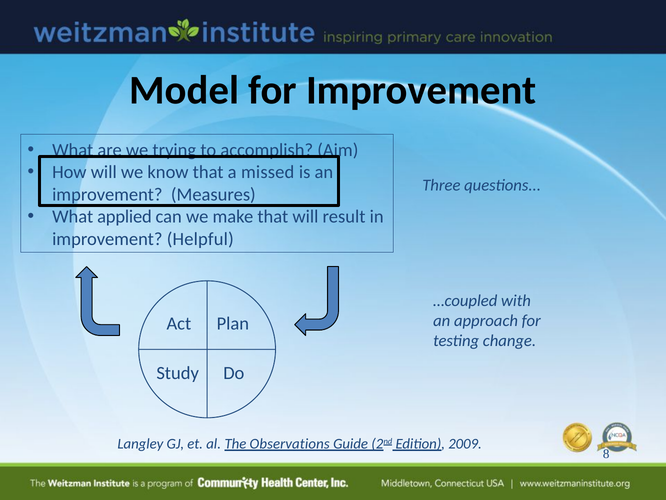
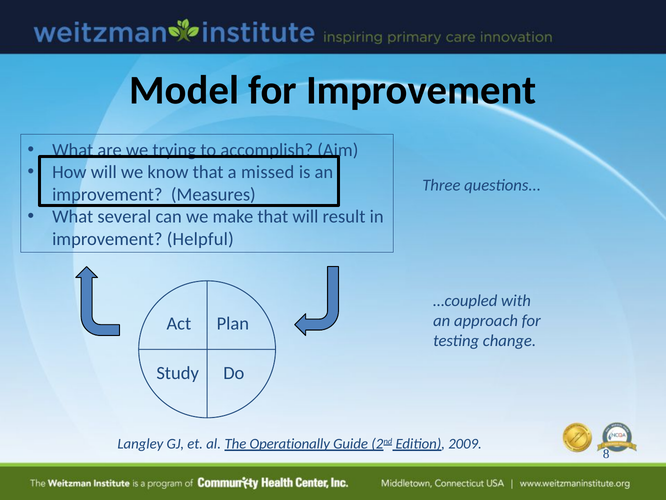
applied: applied -> several (124, 217)
Observations: Observations -> Operationally (290, 443)
